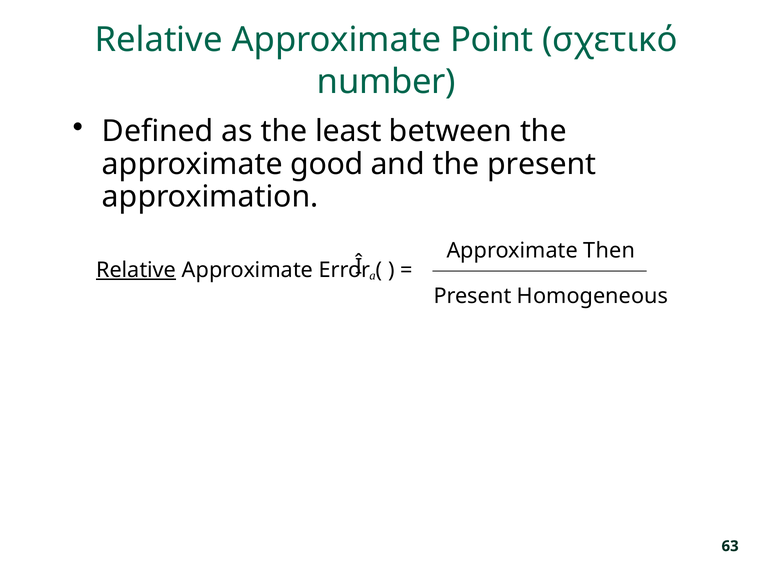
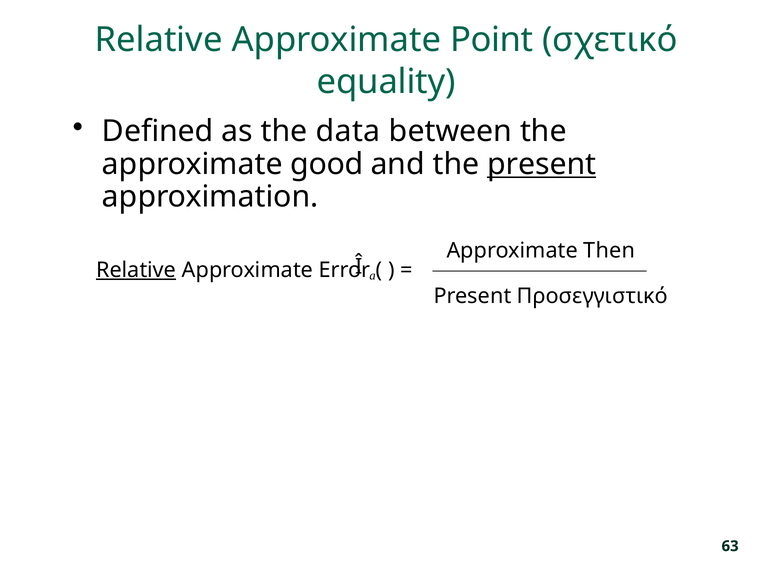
number: number -> equality (386, 82)
least: least -> data (348, 132)
present underline: none -> present (542, 164)
Homogeneous: Homogeneous -> Προσεγγιστικό (593, 296)
